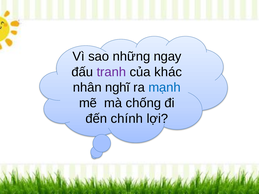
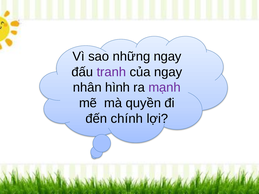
của khác: khác -> ngay (168, 72)
nghĩ: nghĩ -> hình (118, 88)
mạnh colour: blue -> purple (165, 88)
chống: chống -> quyền (143, 103)
